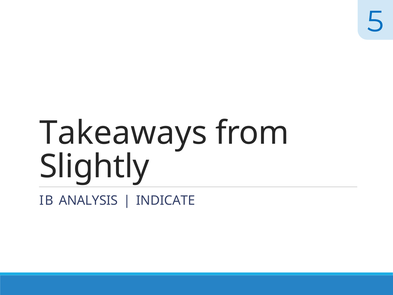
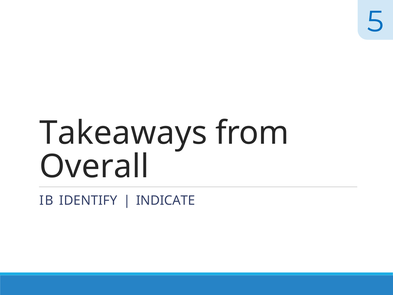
Slightly: Slightly -> Overall (94, 166)
ANALYSIS: ANALYSIS -> IDENTIFY (88, 200)
